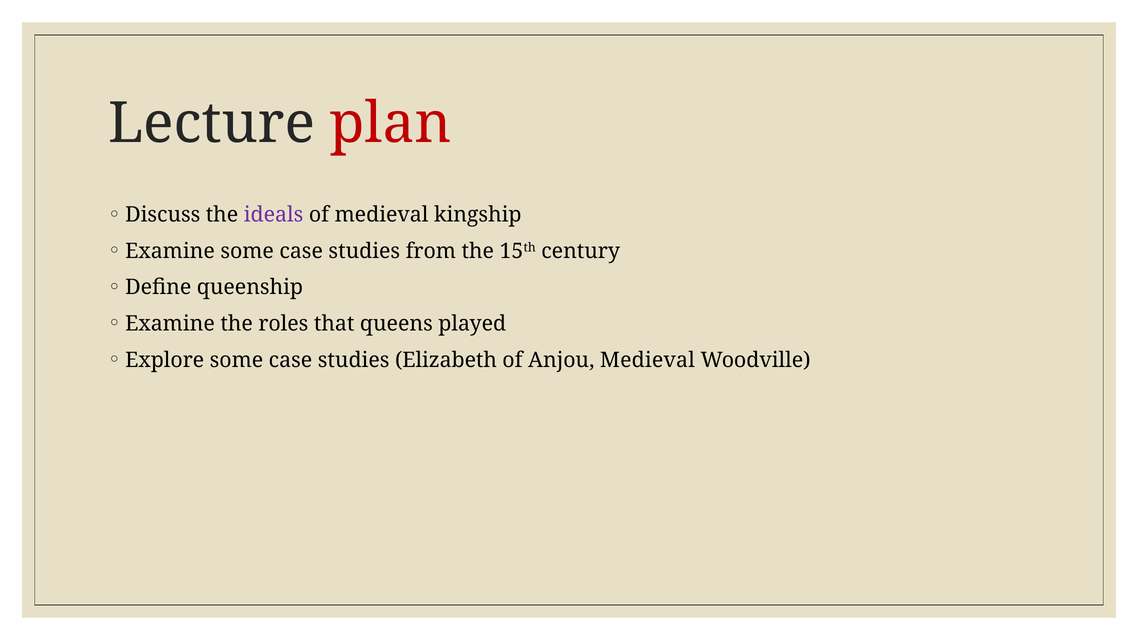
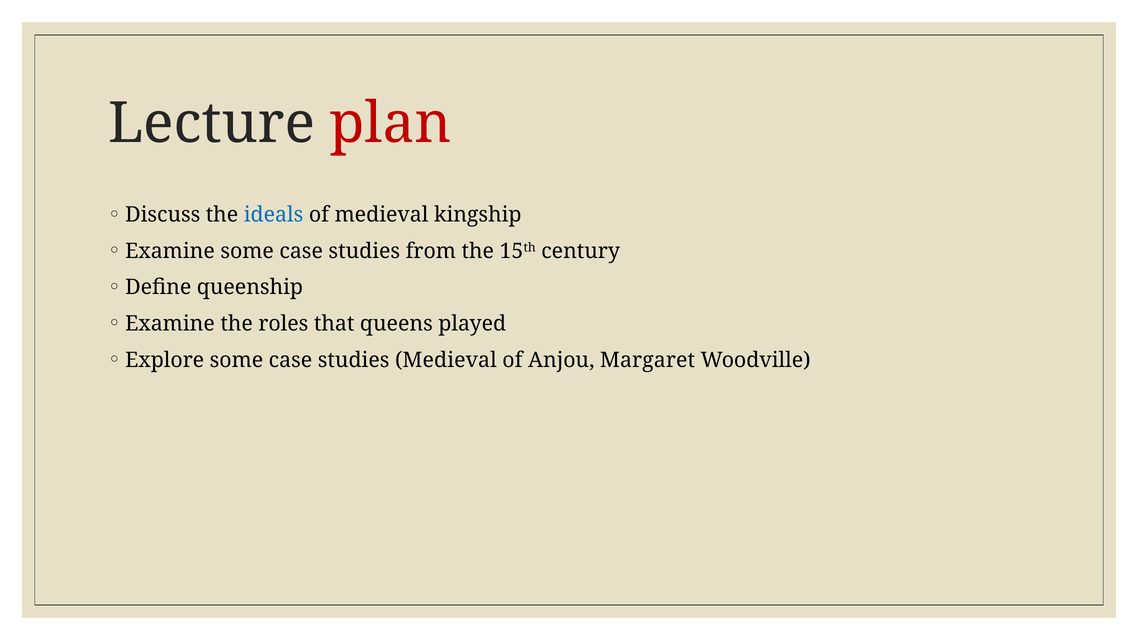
ideals colour: purple -> blue (274, 215)
studies Elizabeth: Elizabeth -> Medieval (446, 360)
Anjou Medieval: Medieval -> Margaret (647, 360)
